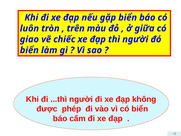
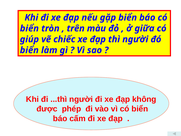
luôn: luôn -> biển (29, 28)
giao: giao -> giúp (29, 39)
